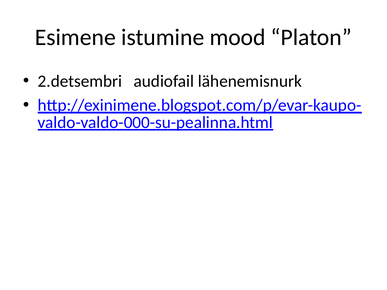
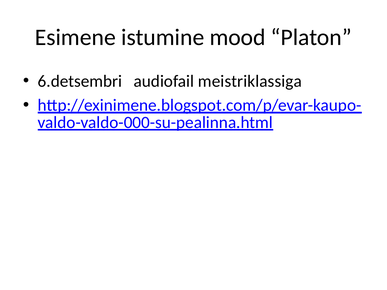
2.detsembri: 2.detsembri -> 6.detsembri (80, 81)
lähenemisnurk: lähenemisnurk -> meistriklassiga (250, 81)
